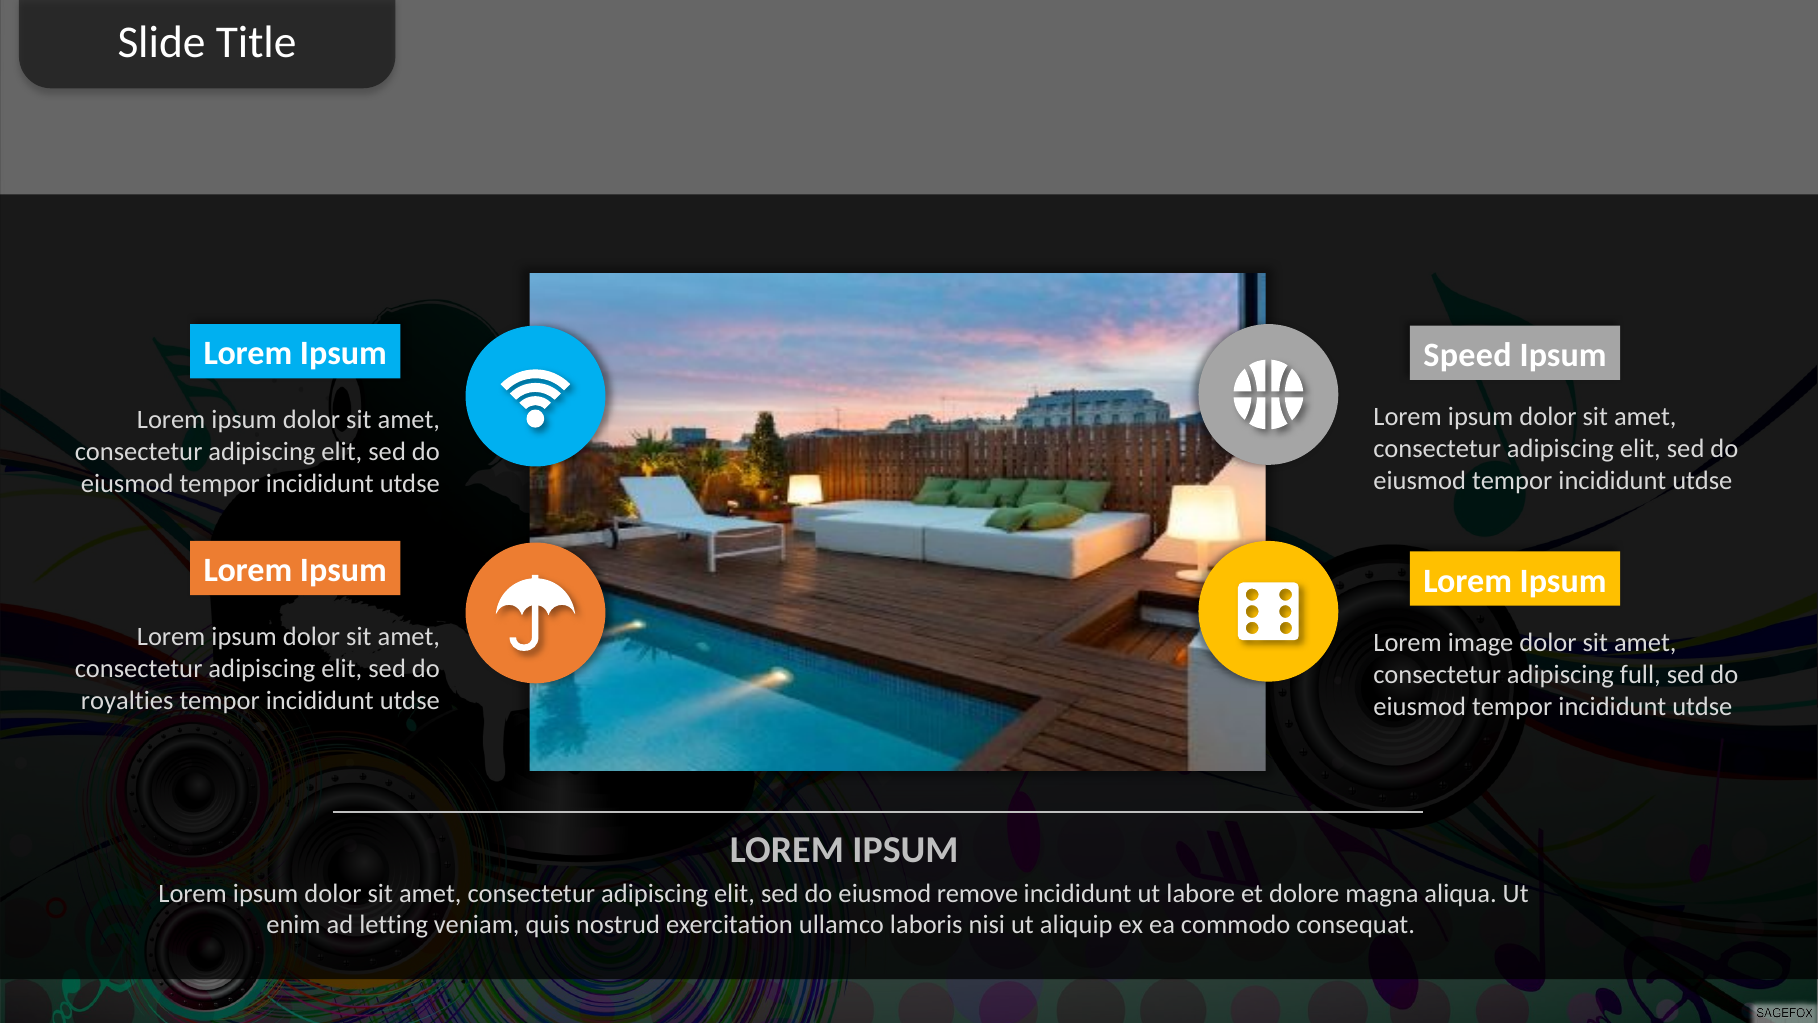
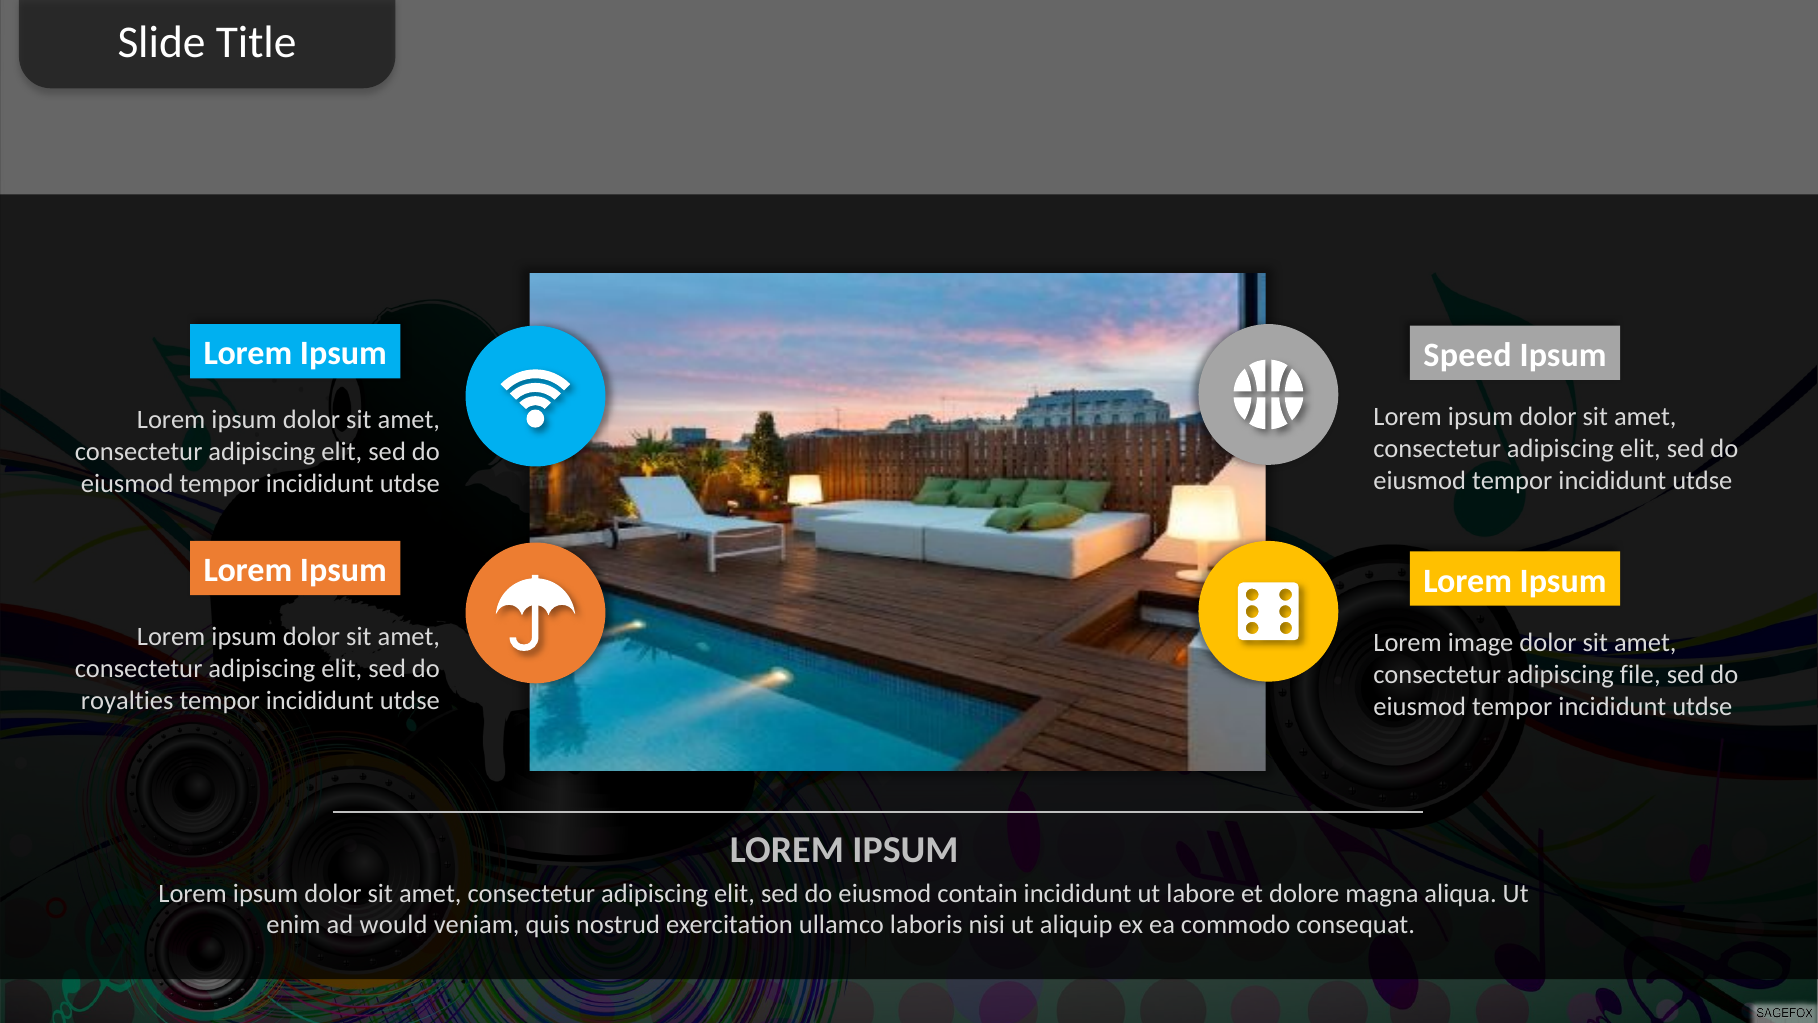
full: full -> file (1640, 674)
remove: remove -> contain (978, 893)
letting: letting -> would (394, 925)
